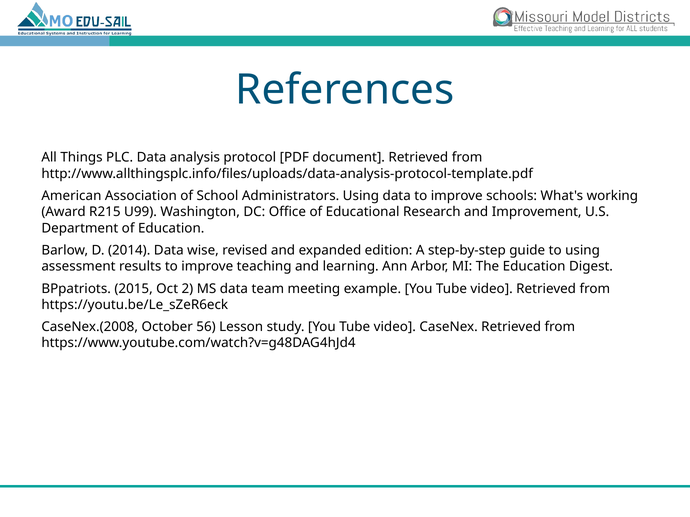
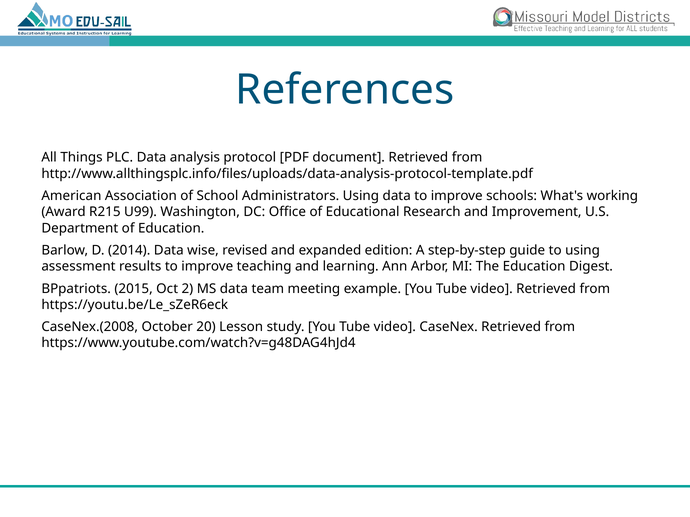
56: 56 -> 20 (206, 327)
